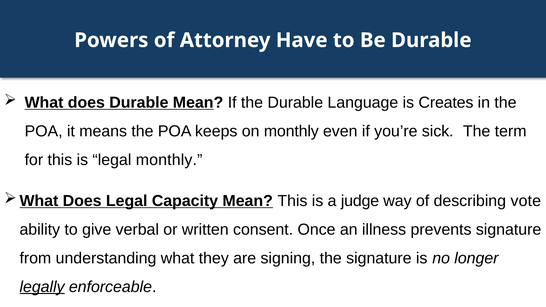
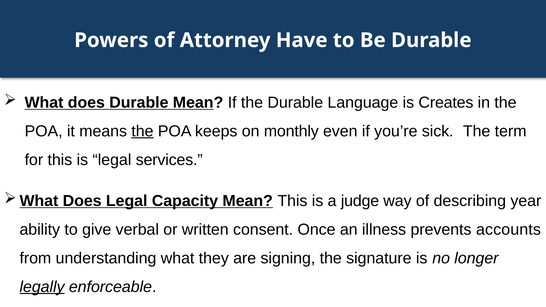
the underline: none -> present (142, 131)
legal monthly: monthly -> services (169, 160)
vote: vote -> year (526, 201)
prevents signature: signature -> accounts (508, 230)
